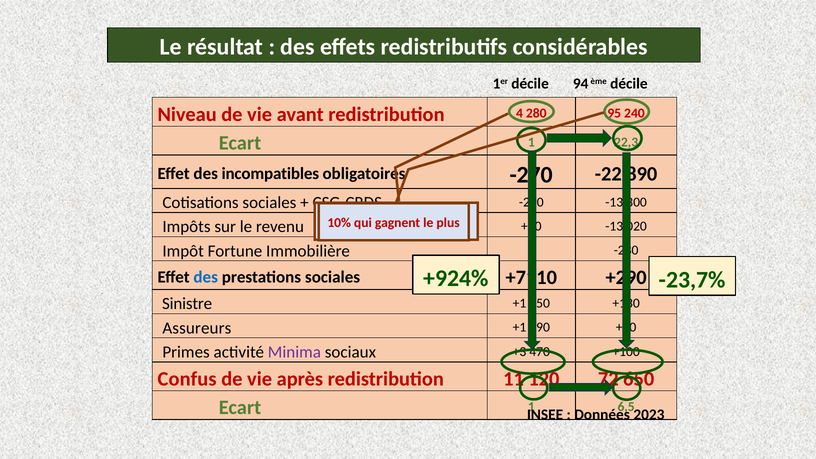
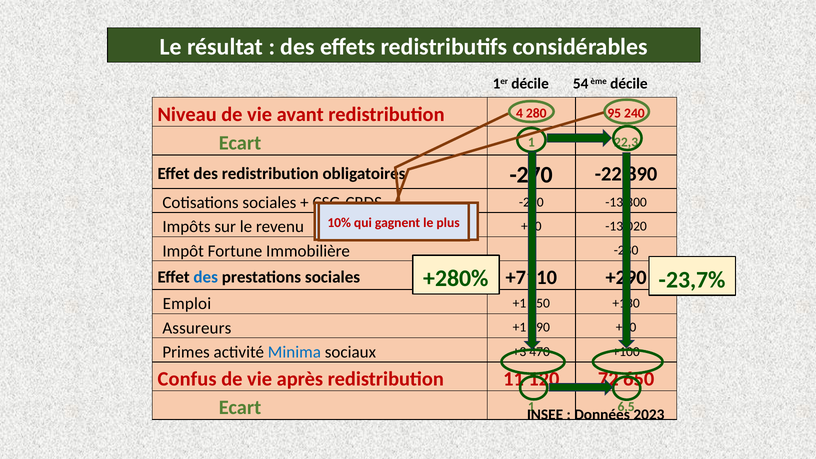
94: 94 -> 54 (581, 84)
des incompatibles: incompatibles -> redistribution (270, 174)
+924%: +924% -> +280% (456, 278)
Sinistre: Sinistre -> Emploi (187, 304)
Minima colour: purple -> blue (294, 352)
